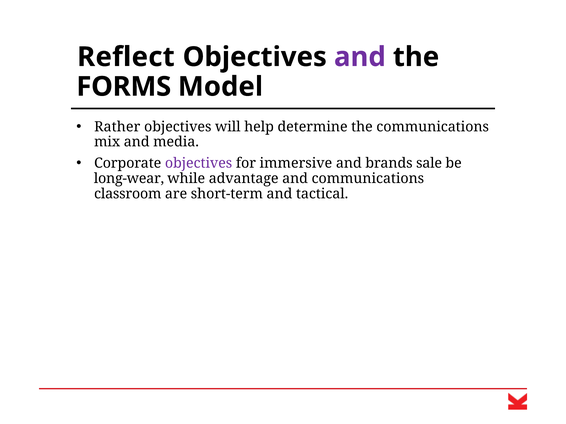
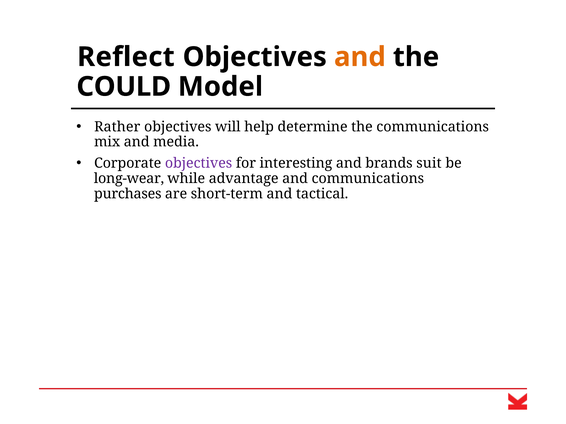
and colour: purple -> orange (360, 57)
FORMS: FORMS -> COULD (124, 87)
immersive: immersive -> interesting (296, 163)
sale: sale -> suit (429, 163)
classroom: classroom -> purchases (128, 194)
